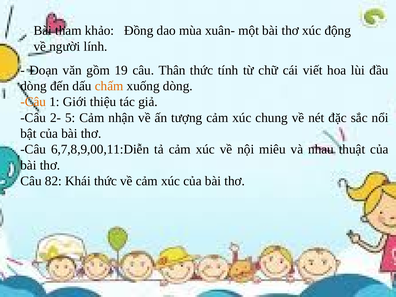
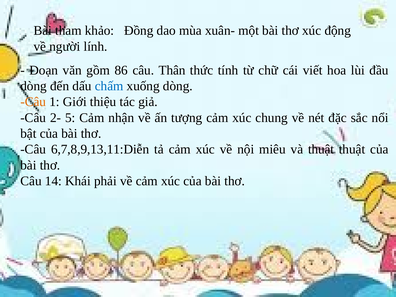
19: 19 -> 86 (121, 70)
chấm colour: orange -> blue (109, 86)
6,7,8,9,00,11:Diễn: 6,7,8,9,00,11:Diễn -> 6,7,8,9,13,11:Diễn (100, 149)
và nhau: nhau -> thuật (321, 149)
82: 82 -> 14 (53, 181)
Khái thức: thức -> phải (105, 181)
